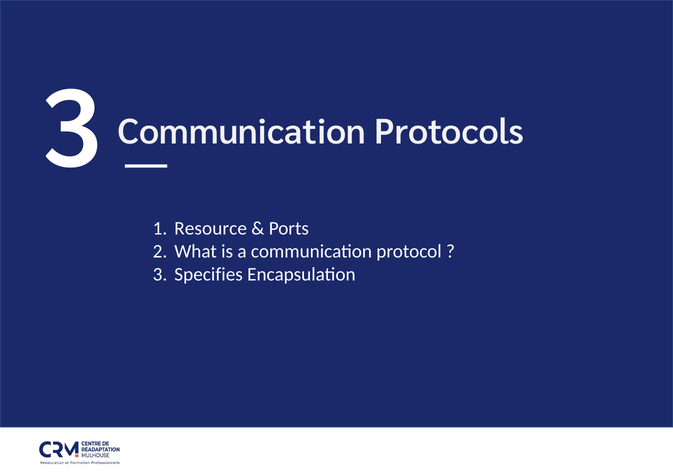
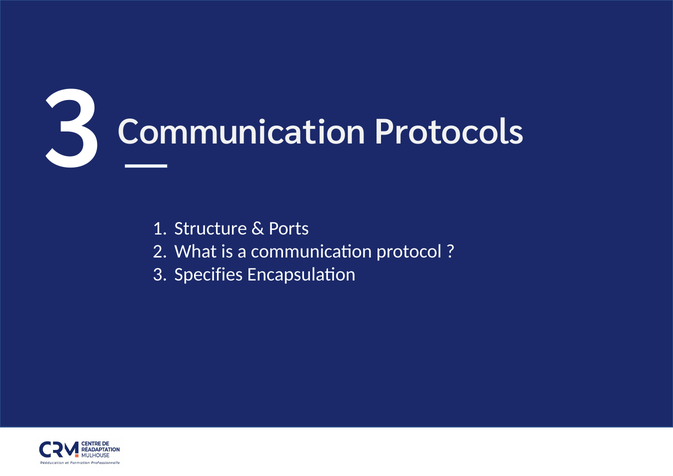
Resource: Resource -> Structure (211, 229)
